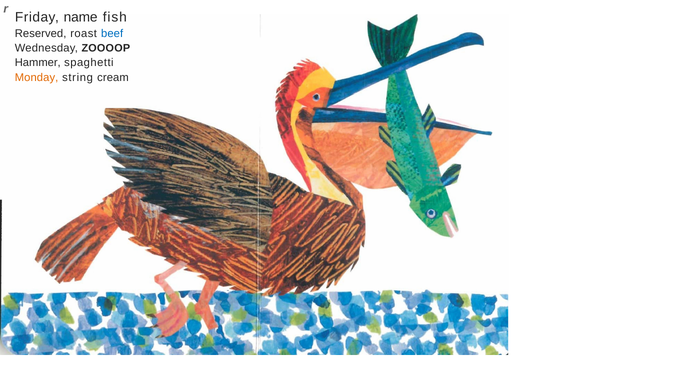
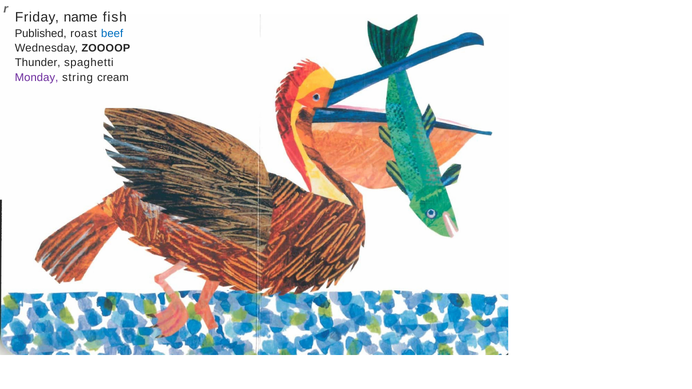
Reserved: Reserved -> Published (41, 33)
Hammer: Hammer -> Thunder (38, 63)
Monday colour: orange -> purple (37, 78)
